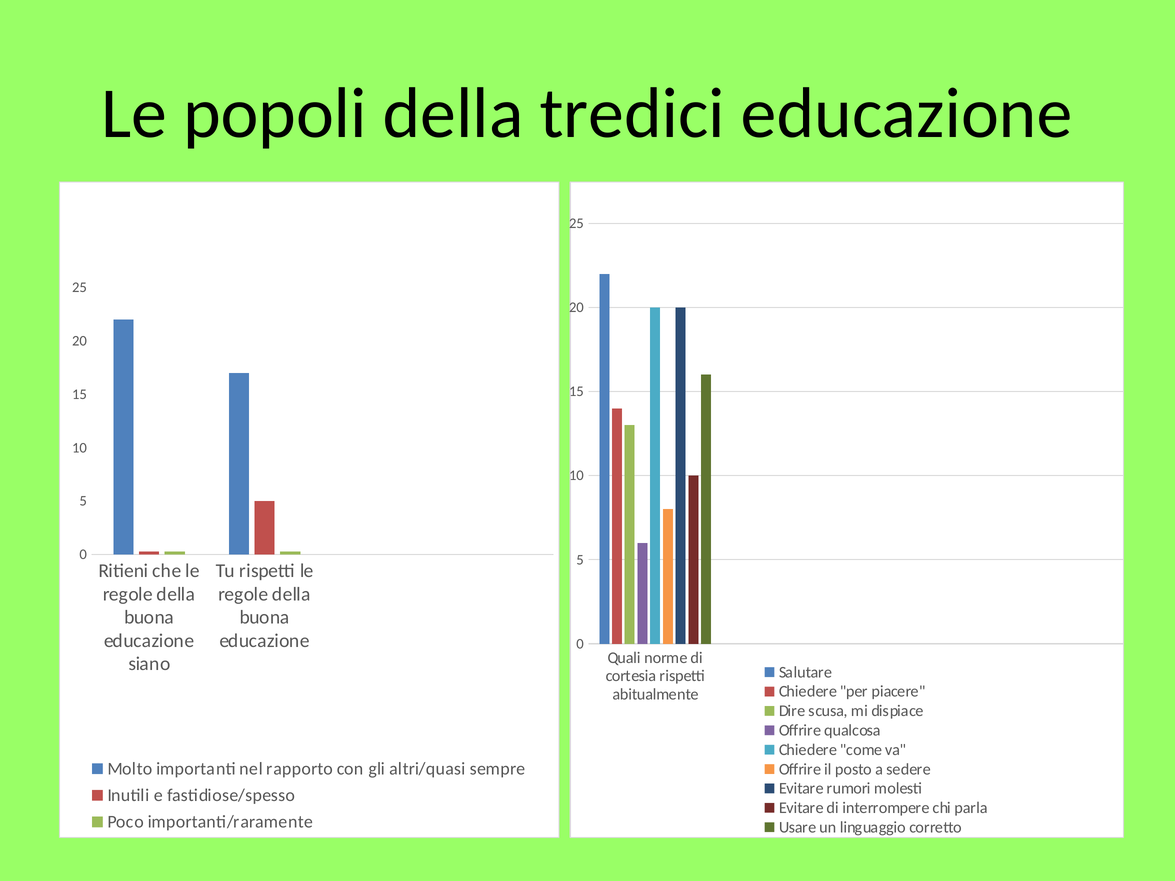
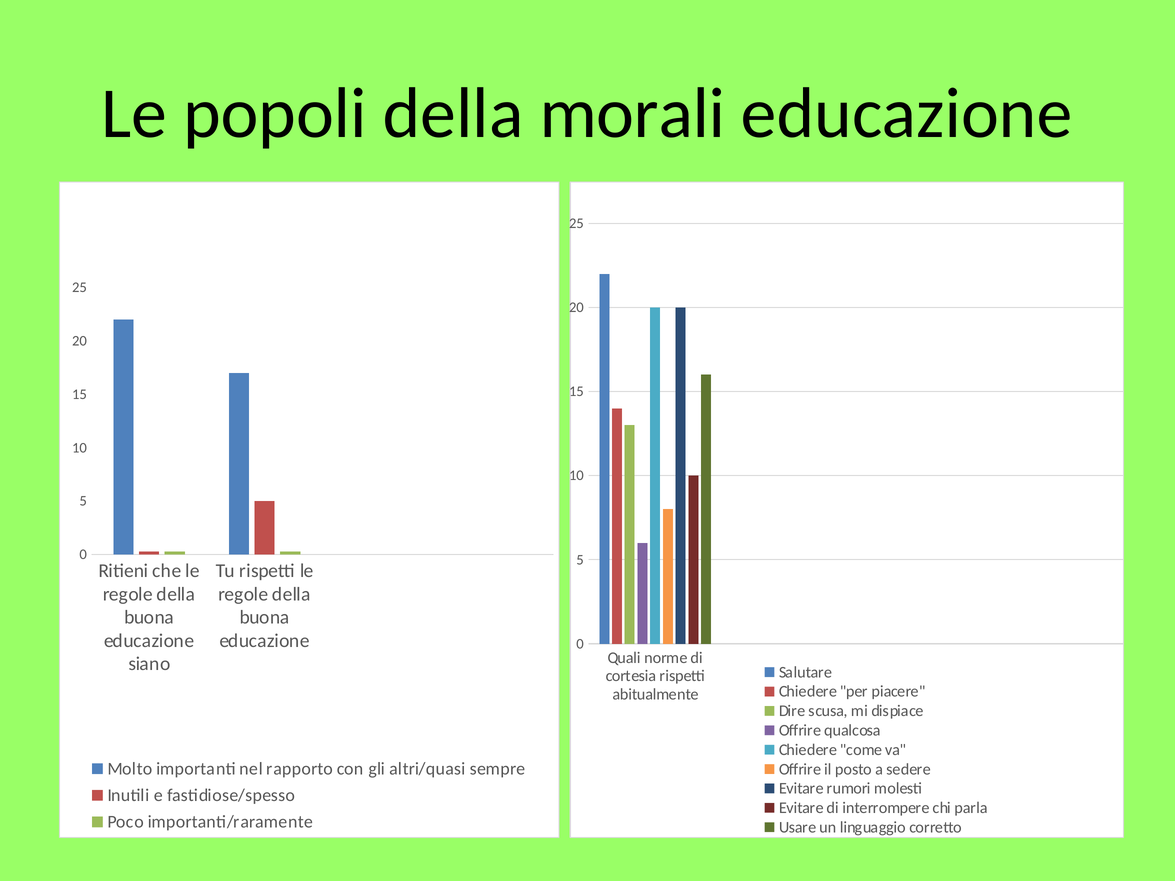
tredici: tredici -> morali (632, 114)
